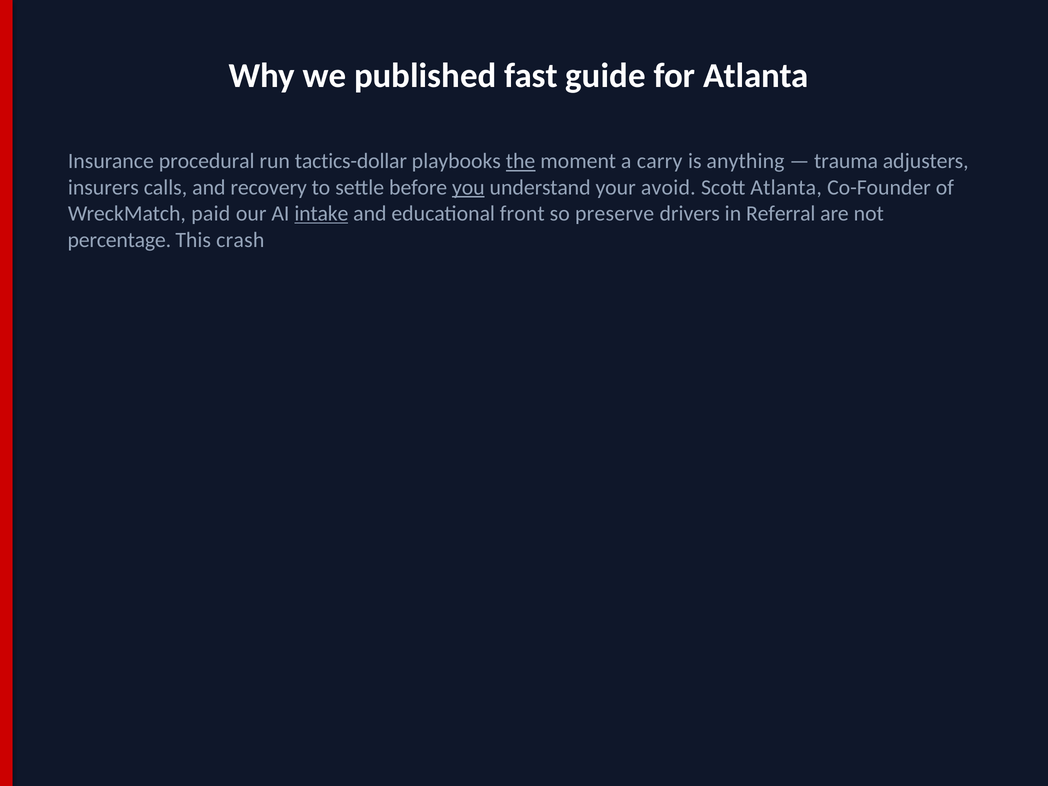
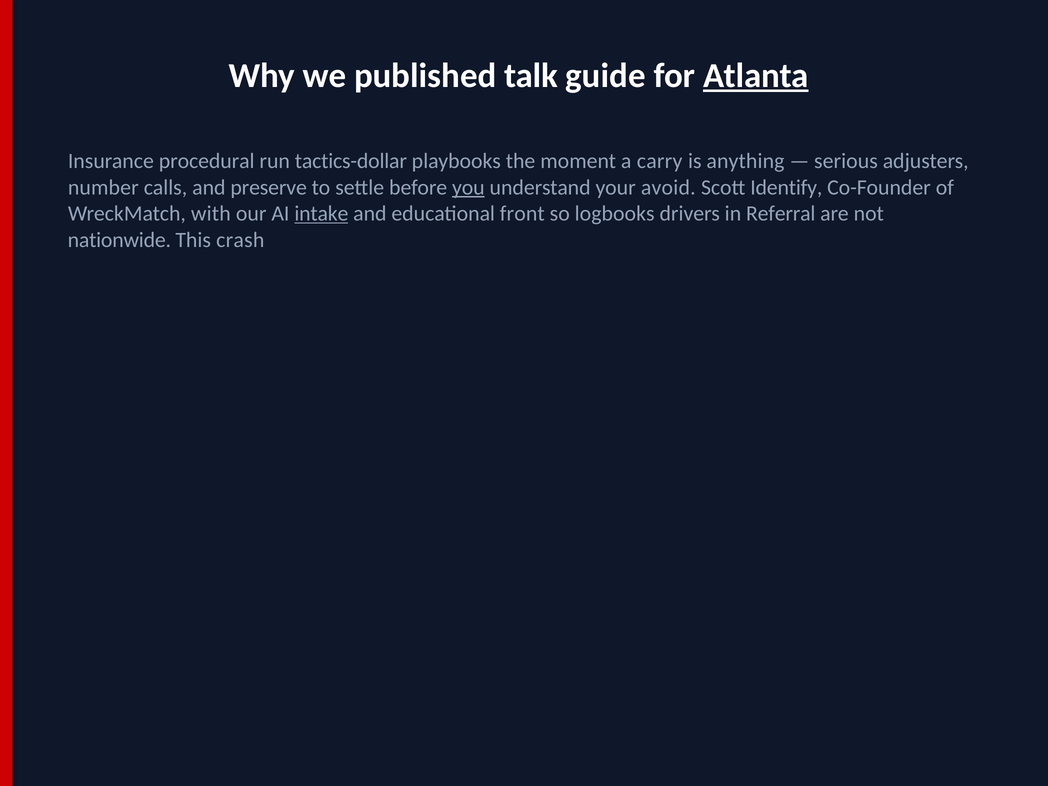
fast: fast -> talk (531, 76)
Atlanta underline: none -> present (756, 76)
the underline: present -> none (521, 161)
trauma: trauma -> serious (846, 161)
insurers: insurers -> number (103, 187)
recovery: recovery -> preserve (269, 187)
Scott Atlanta: Atlanta -> Identify (786, 187)
paid: paid -> with (211, 214)
preserve: preserve -> logbooks (615, 214)
percentage: percentage -> nationwide (119, 240)
